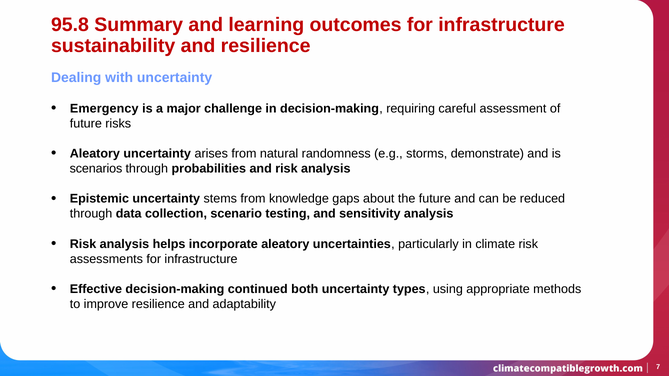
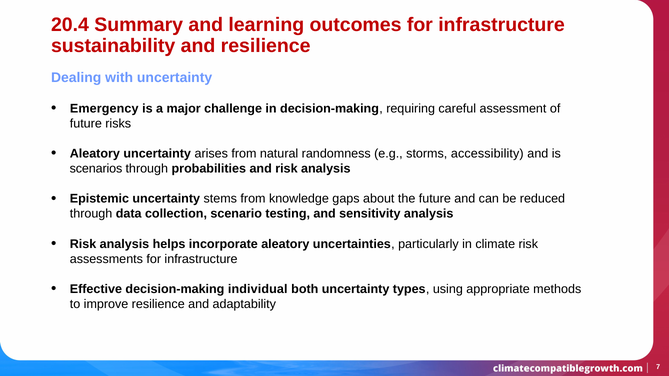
95.8: 95.8 -> 20.4 (70, 25)
demonstrate: demonstrate -> accessibility (487, 154)
continued: continued -> individual (258, 289)
